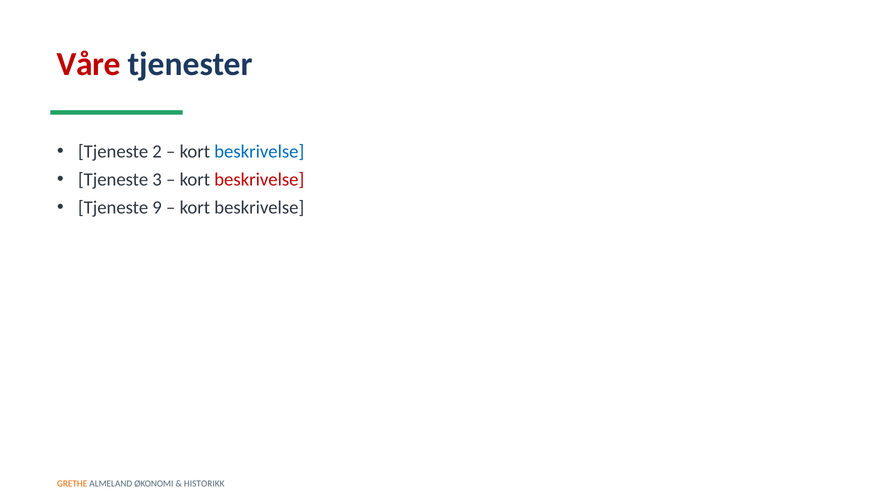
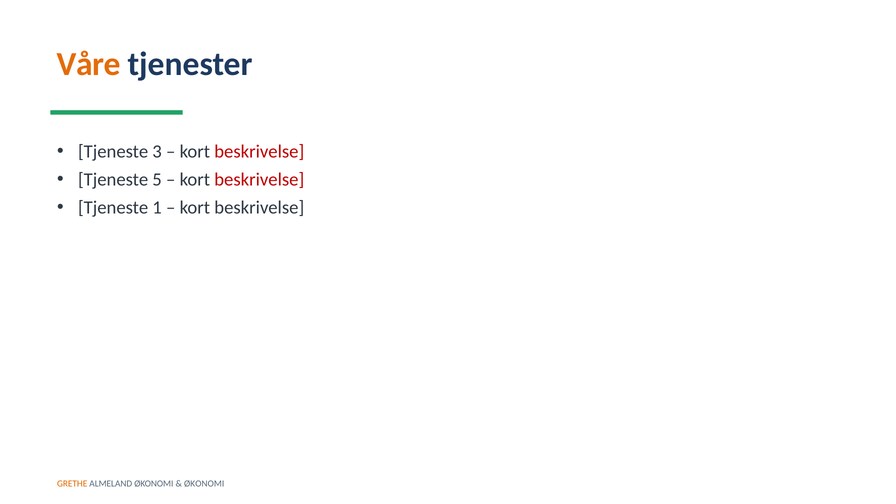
Våre colour: red -> orange (89, 64)
2: 2 -> 3 (157, 152)
beskrivelse colour: blue -> red (259, 152)
3: 3 -> 5 (157, 180)
9: 9 -> 1 (157, 208)
HISTORIKK: HISTORIKK -> ØKONOMI (204, 484)
